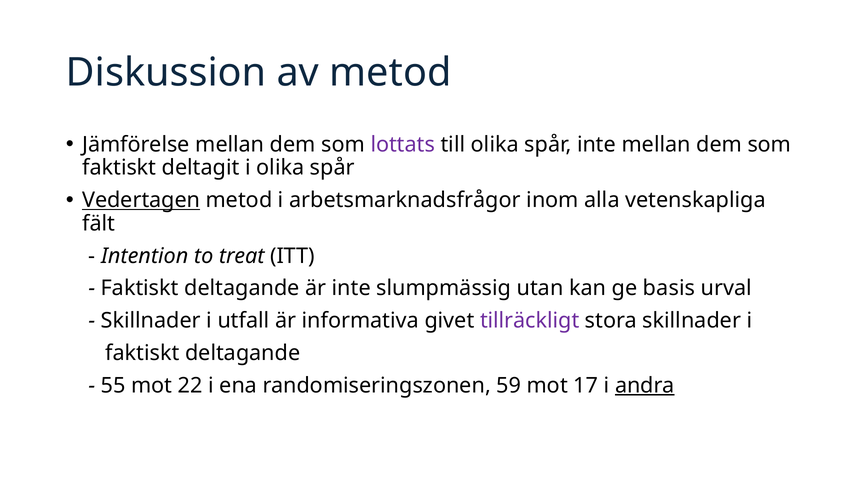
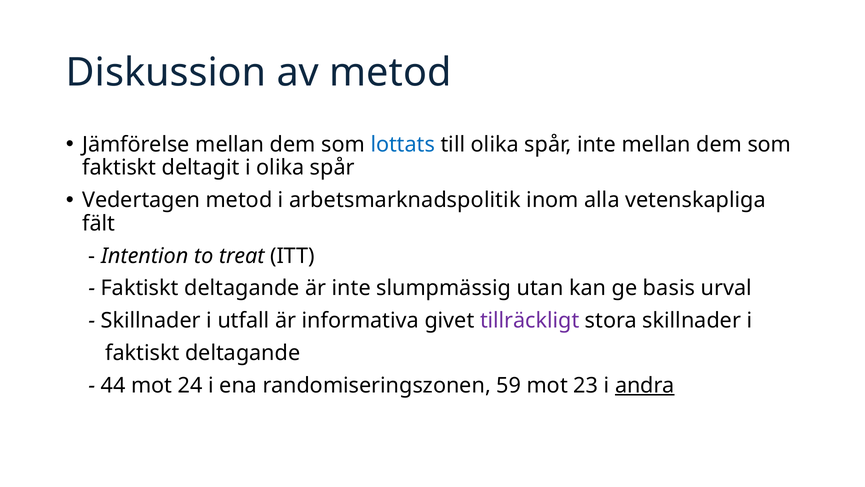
lottats colour: purple -> blue (403, 144)
Vedertagen underline: present -> none (141, 200)
arbetsmarknadsfrågor: arbetsmarknadsfrågor -> arbetsmarknadspolitik (405, 200)
55: 55 -> 44 (113, 385)
22: 22 -> 24 (190, 385)
17: 17 -> 23 (586, 385)
